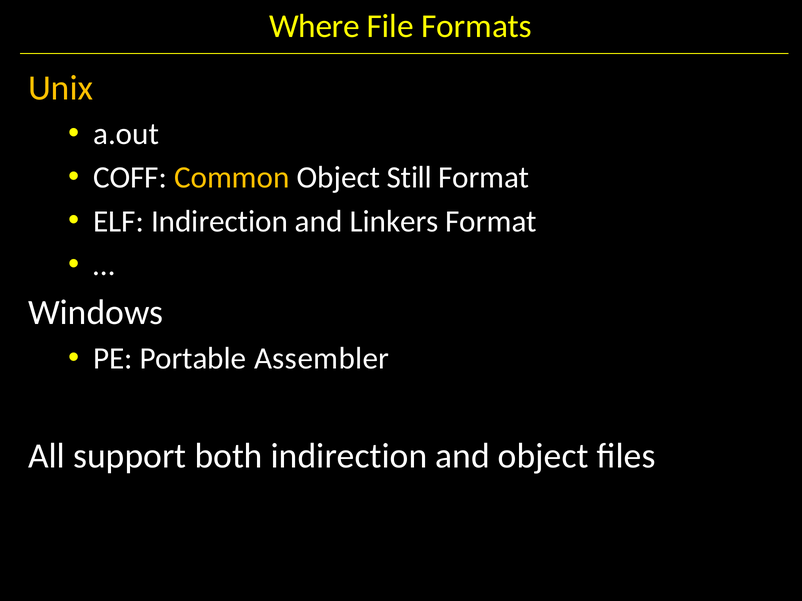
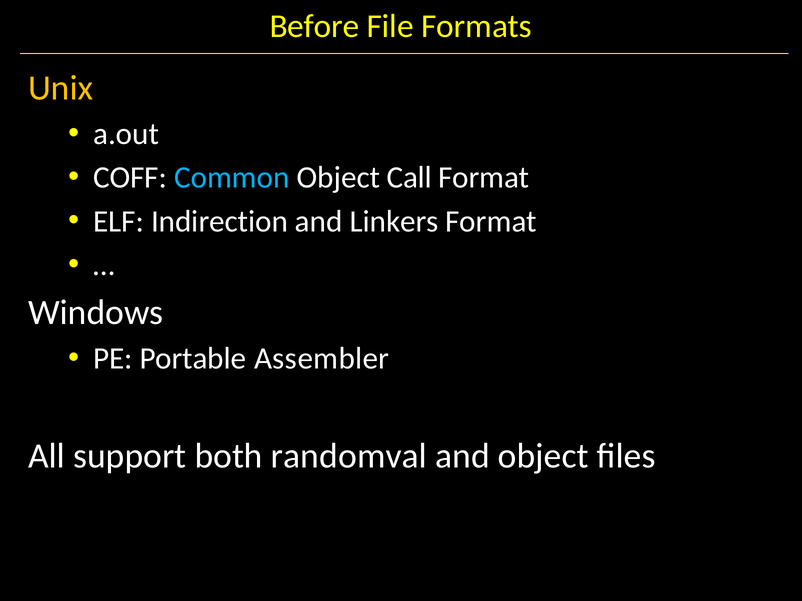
Where: Where -> Before (314, 26)
Common colour: yellow -> light blue (232, 178)
Still: Still -> Call (409, 178)
both indirection: indirection -> randomval (349, 456)
